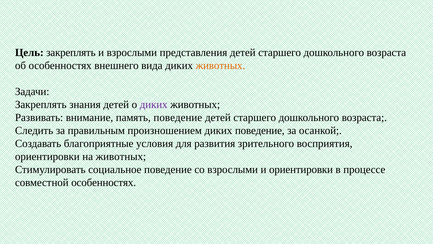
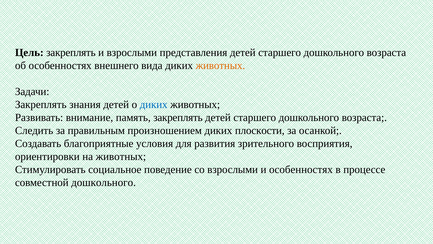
диких colour: purple -> blue (154, 104)
память поведение: поведение -> закреплять (178, 117)
диких поведение: поведение -> плоскости (260, 130)
и ориентировки: ориентировки -> особенностях (301, 169)
совместной особенностях: особенностях -> дошкольного (104, 182)
